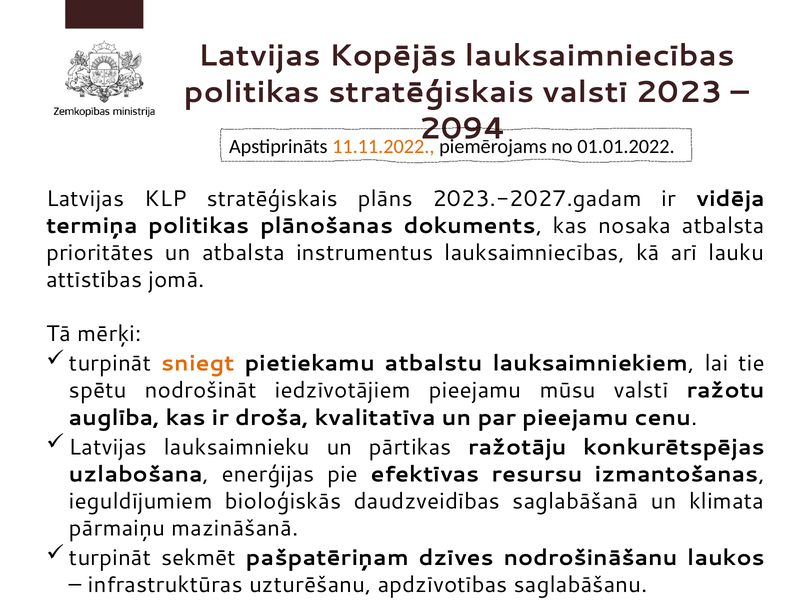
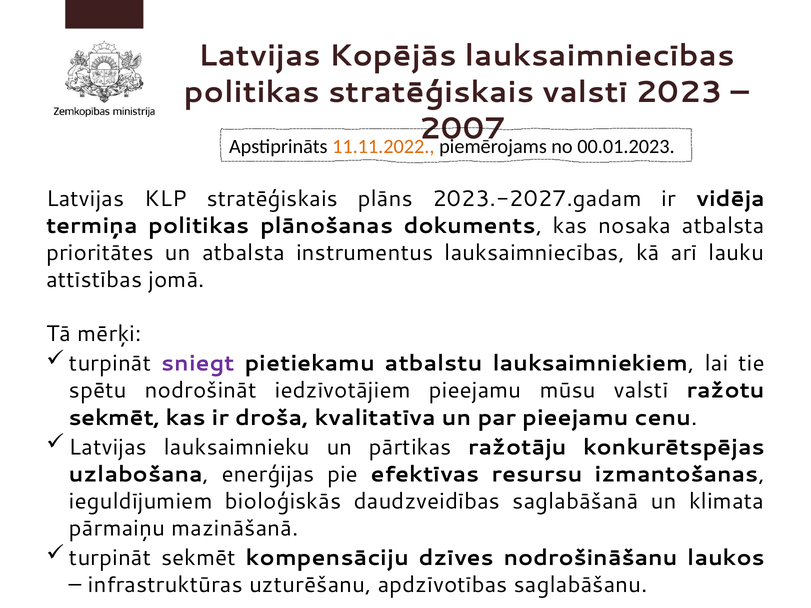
2094: 2094 -> 2007 (463, 129)
01.01.2022: 01.01.2022 -> 00.01.2023 (626, 146)
sniegt colour: orange -> purple (198, 364)
auglība: auglība -> sekmēt (114, 418)
pašpatēriņam: pašpatēriņam -> kompensāciju (327, 558)
